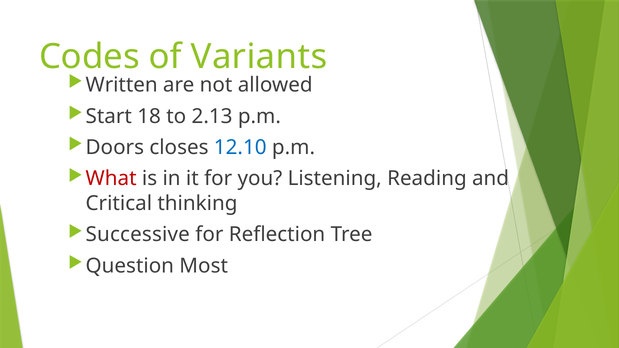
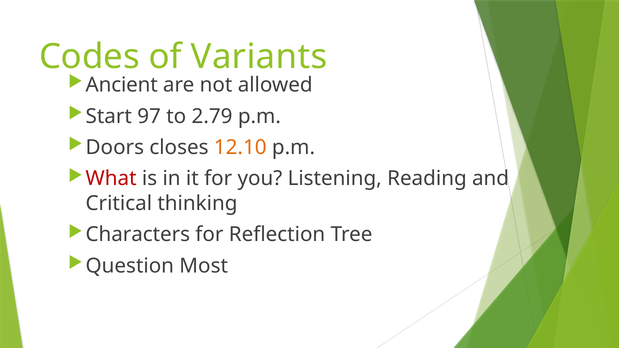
Written: Written -> Ancient (122, 85)
18: 18 -> 97 (149, 116)
2.13: 2.13 -> 2.79 (212, 116)
12.10 colour: blue -> orange (240, 148)
Successive: Successive -> Characters (138, 235)
